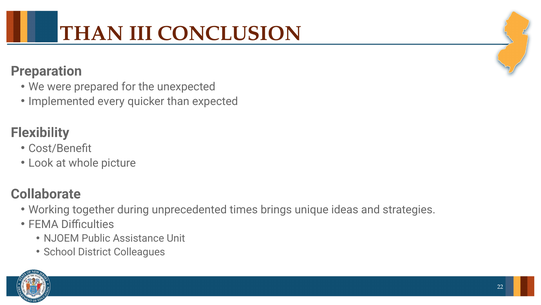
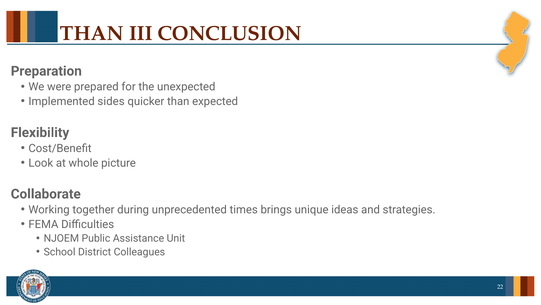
every: every -> sides (111, 101)
